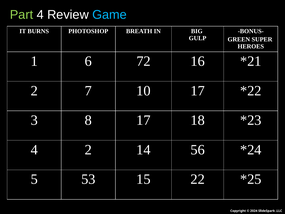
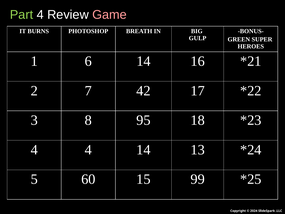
Game colour: light blue -> pink (110, 15)
6 72: 72 -> 14 (144, 61)
10: 10 -> 42 (143, 91)
8 17: 17 -> 95 (143, 120)
4 2: 2 -> 4 (88, 150)
56: 56 -> 13 (198, 150)
53: 53 -> 60 (88, 179)
22: 22 -> 99 (198, 179)
